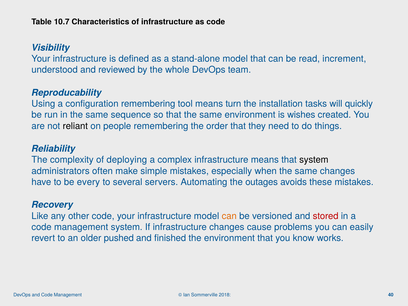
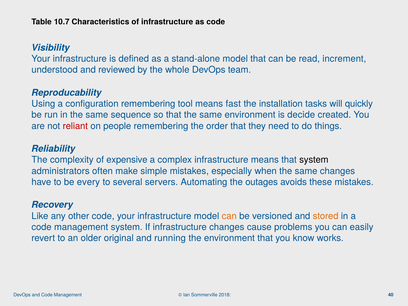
turn: turn -> fast (233, 104)
wishes: wishes -> decide (301, 115)
reliant colour: black -> red (75, 126)
deploying: deploying -> expensive (127, 160)
stored colour: red -> orange (326, 216)
pushed: pushed -> original (119, 238)
finished: finished -> running (170, 238)
